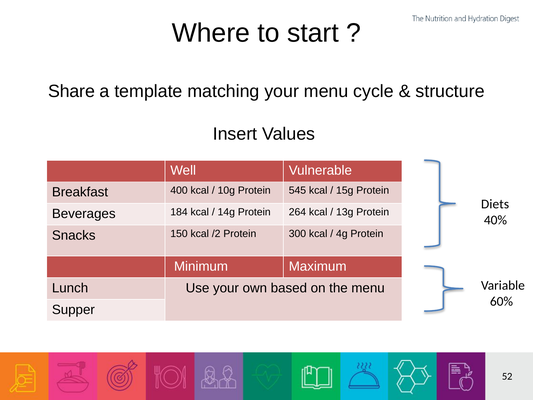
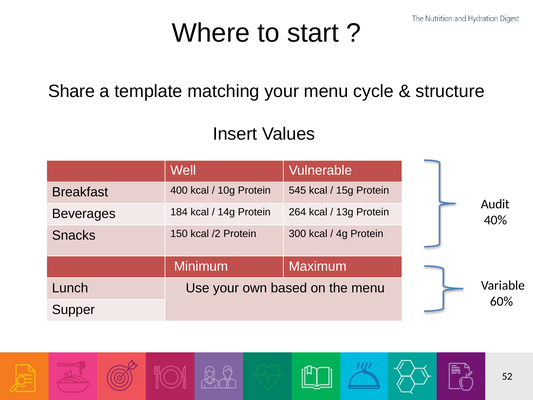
Diets: Diets -> Audit (495, 204)
